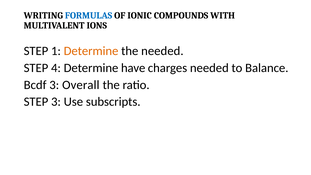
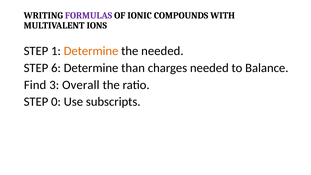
FORMULAS colour: blue -> purple (89, 15)
4: 4 -> 6 (56, 68)
have: have -> than (133, 68)
Bcdf: Bcdf -> Find (35, 85)
STEP 3: 3 -> 0 (56, 102)
